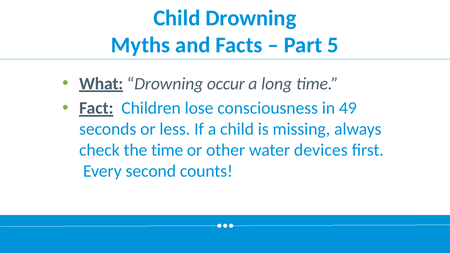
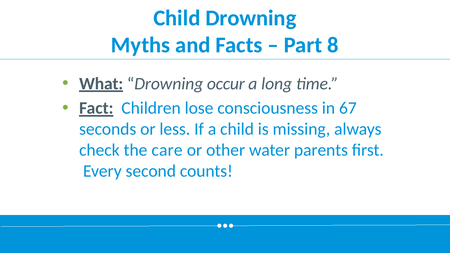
5: 5 -> 8 (333, 45)
49: 49 -> 67 (348, 108)
the time: time -> care (167, 150)
devices: devices -> parents (321, 150)
